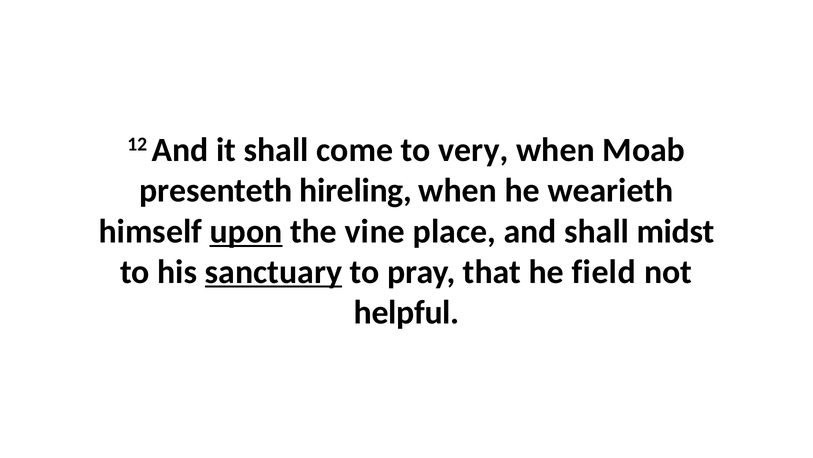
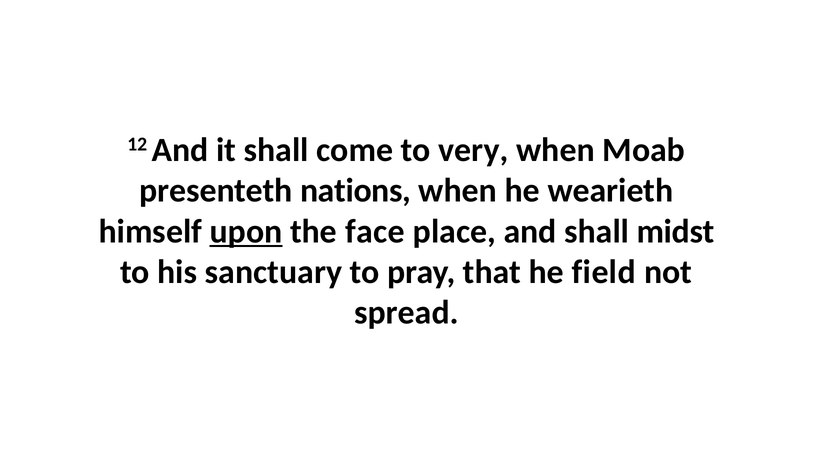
hireling: hireling -> nations (356, 190)
vine: vine -> face (375, 231)
sanctuary underline: present -> none (274, 272)
helpful: helpful -> spread (406, 312)
